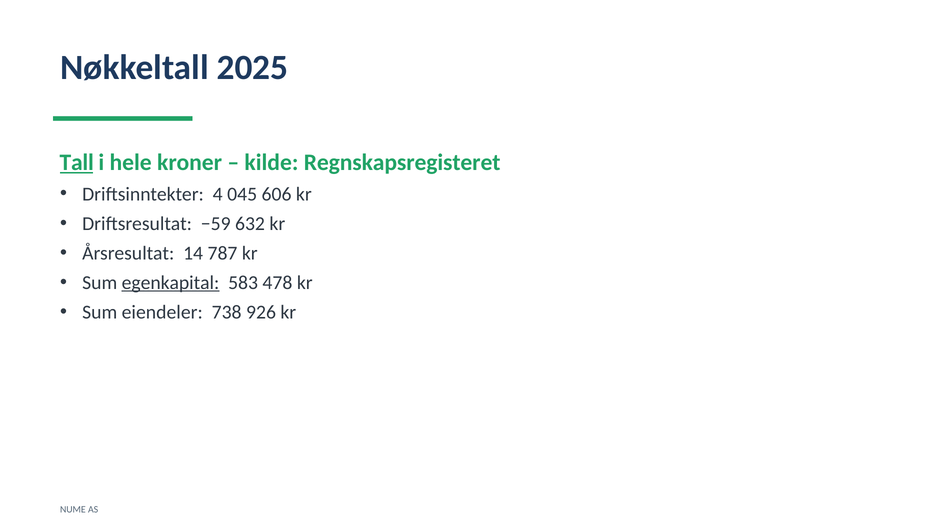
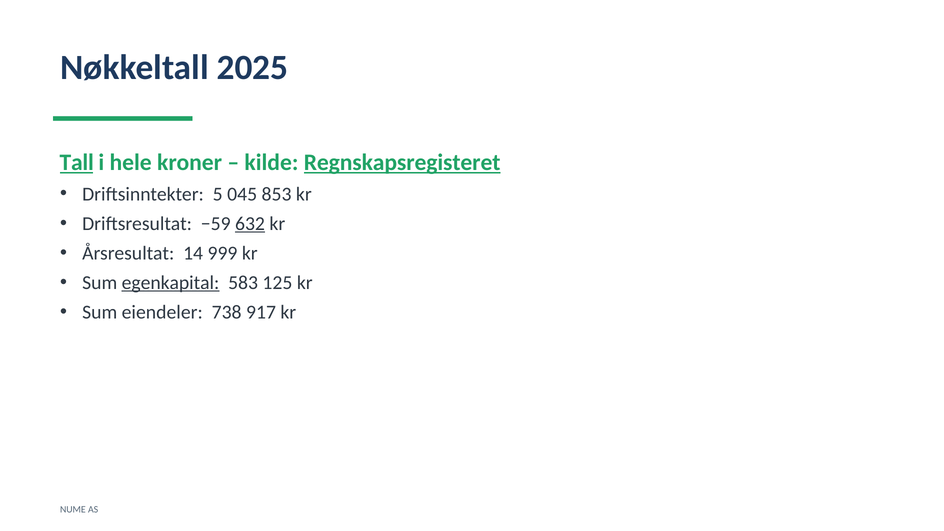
Regnskapsregisteret underline: none -> present (402, 163)
4: 4 -> 5 (218, 194)
606: 606 -> 853 (277, 194)
632 underline: none -> present (250, 224)
787: 787 -> 999 (222, 253)
478: 478 -> 125 (277, 283)
926: 926 -> 917 (261, 312)
